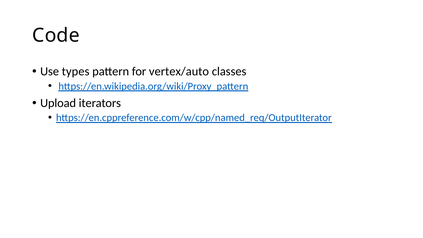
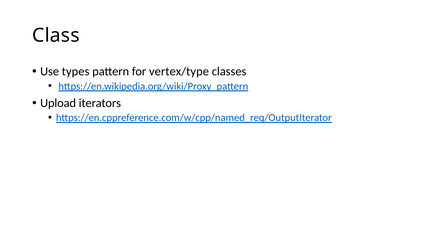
Code: Code -> Class (56, 36)
vertex/auto: vertex/auto -> vertex/type (179, 72)
